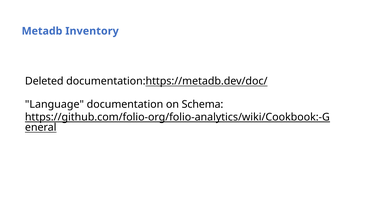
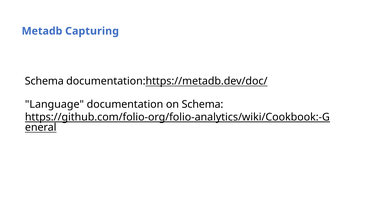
Inventory: Inventory -> Capturing (92, 31)
Deleted: Deleted -> Schema (44, 81)
